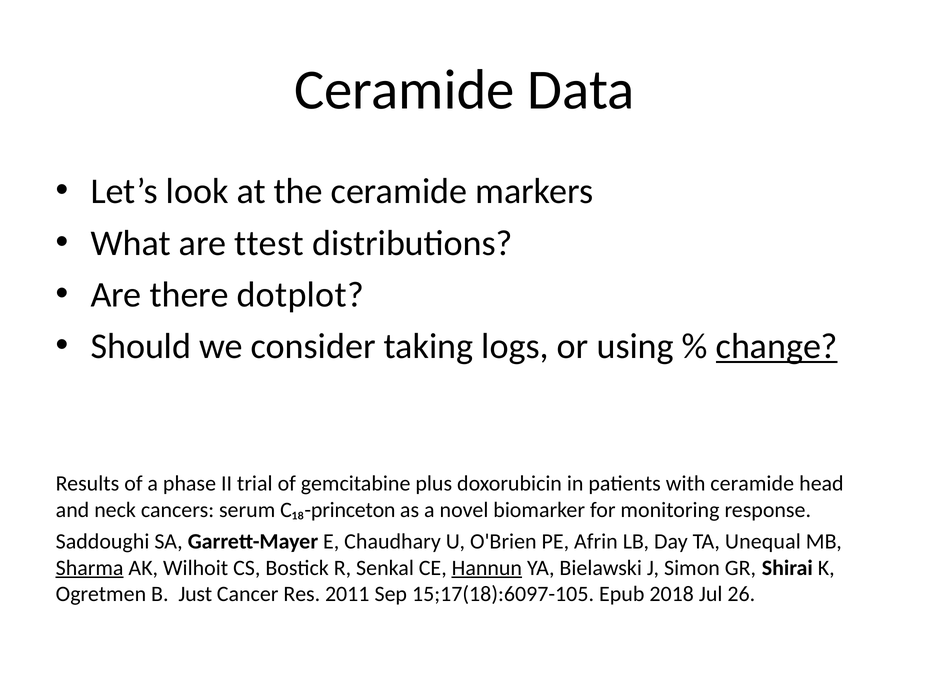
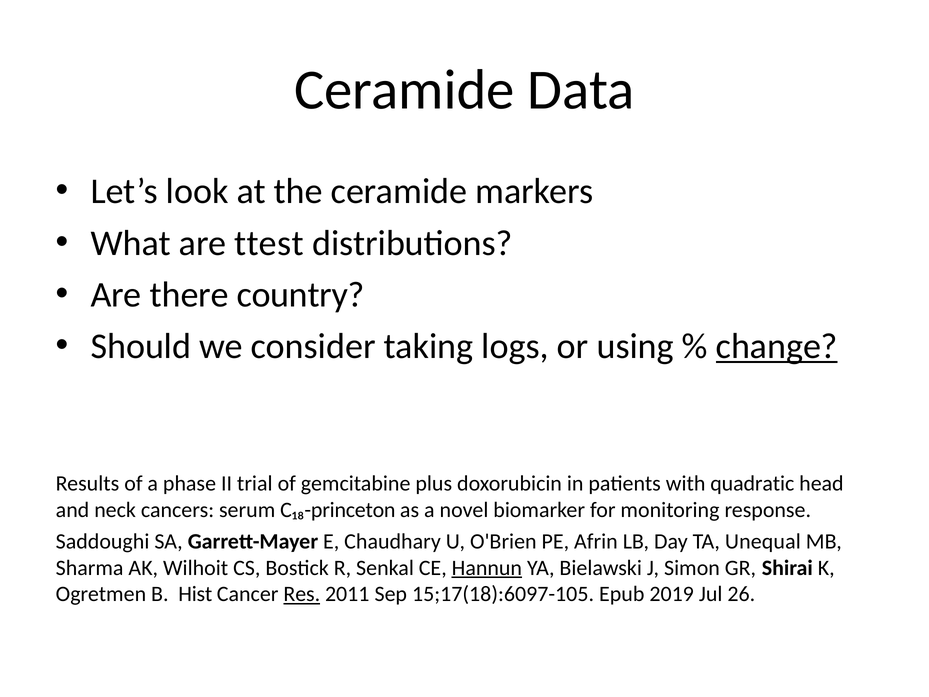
dotplot: dotplot -> country (301, 295)
with ceramide: ceramide -> quadratic (752, 484)
Sharma underline: present -> none (90, 568)
Just: Just -> Hist (195, 594)
Res underline: none -> present (302, 594)
2018: 2018 -> 2019 (672, 594)
